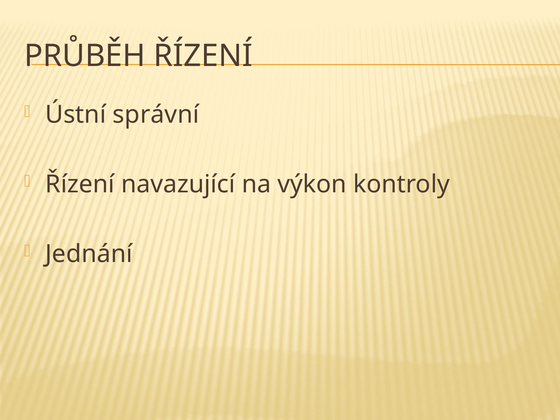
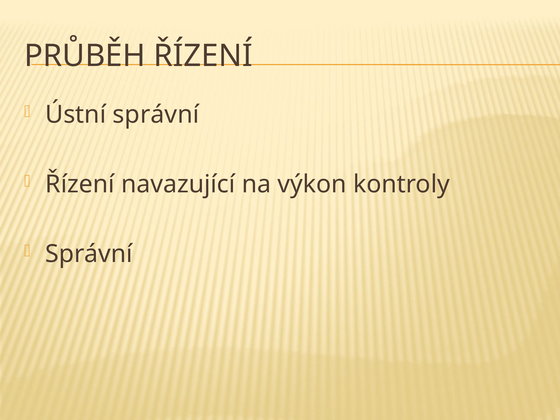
Jednání: Jednání -> Správní (89, 254)
